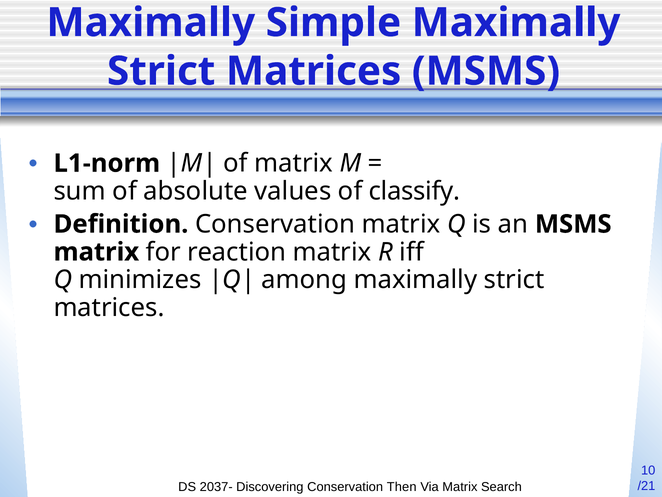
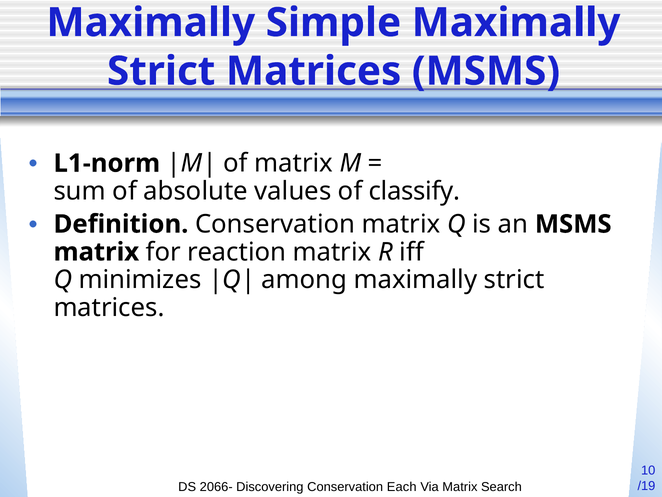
/21: /21 -> /19 (646, 485)
2037-: 2037- -> 2066- (216, 486)
Then: Then -> Each (402, 486)
